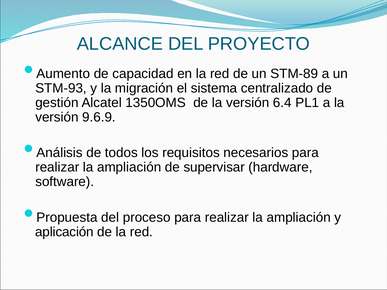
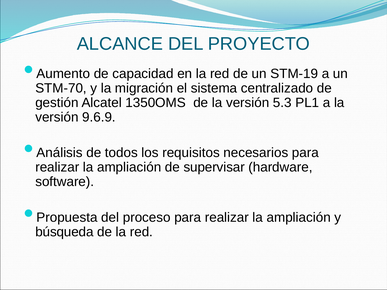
STM-89: STM-89 -> STM-19 (294, 74)
STM-93: STM-93 -> STM-70 (61, 88)
6.4: 6.4 -> 5.3 (282, 103)
aplicación: aplicación -> búsqueda (64, 232)
